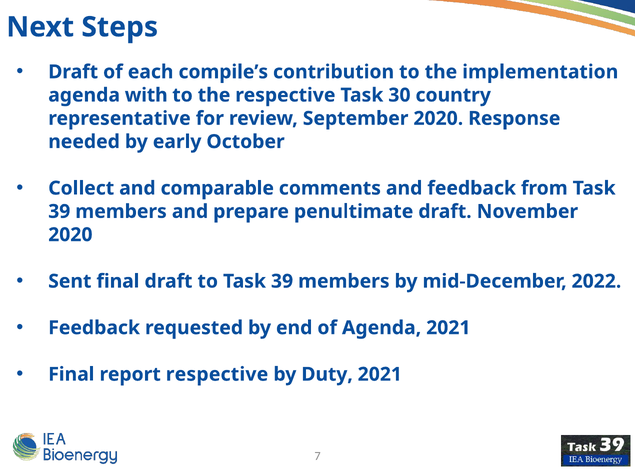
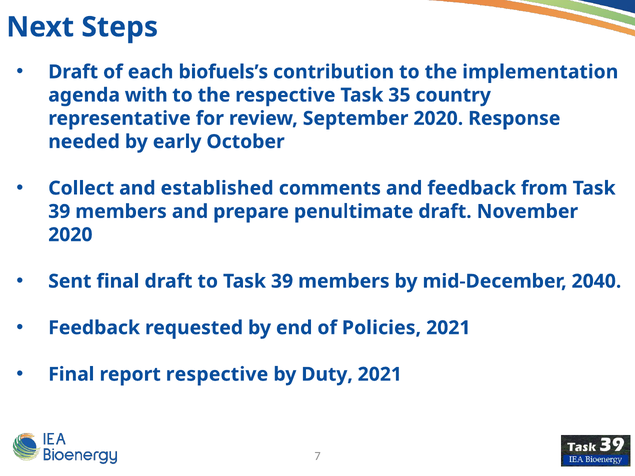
compile’s: compile’s -> biofuels’s (223, 72)
30: 30 -> 35 (399, 95)
comparable: comparable -> established (217, 188)
2022: 2022 -> 2040 (596, 281)
of Agenda: Agenda -> Policies (382, 328)
